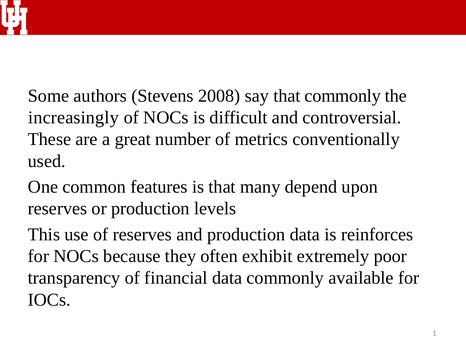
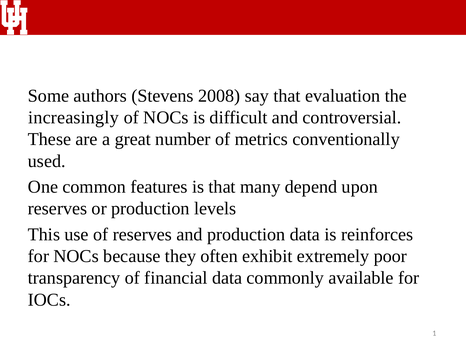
that commonly: commonly -> evaluation (343, 96)
